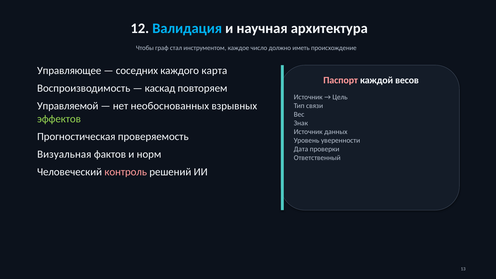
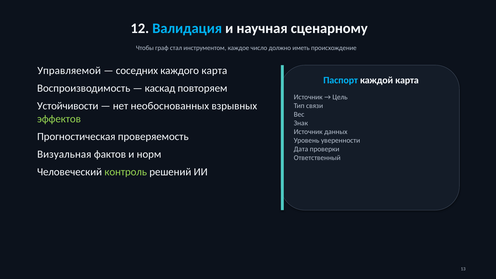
архитектура: архитектура -> сценарному (329, 28)
Управляющее: Управляющее -> Управляемой (69, 70)
Паспорт colour: pink -> light blue (341, 80)
каждой весов: весов -> карта (407, 80)
Управляемой: Управляемой -> Устойчивости (68, 106)
контроль colour: pink -> light green (126, 172)
